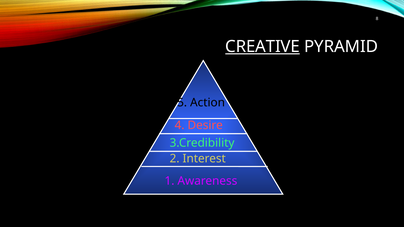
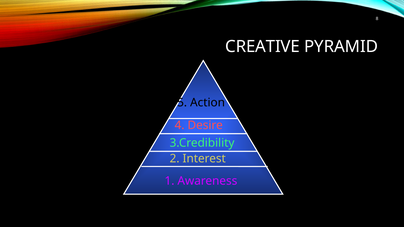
CREATIVE underline: present -> none (263, 47)
